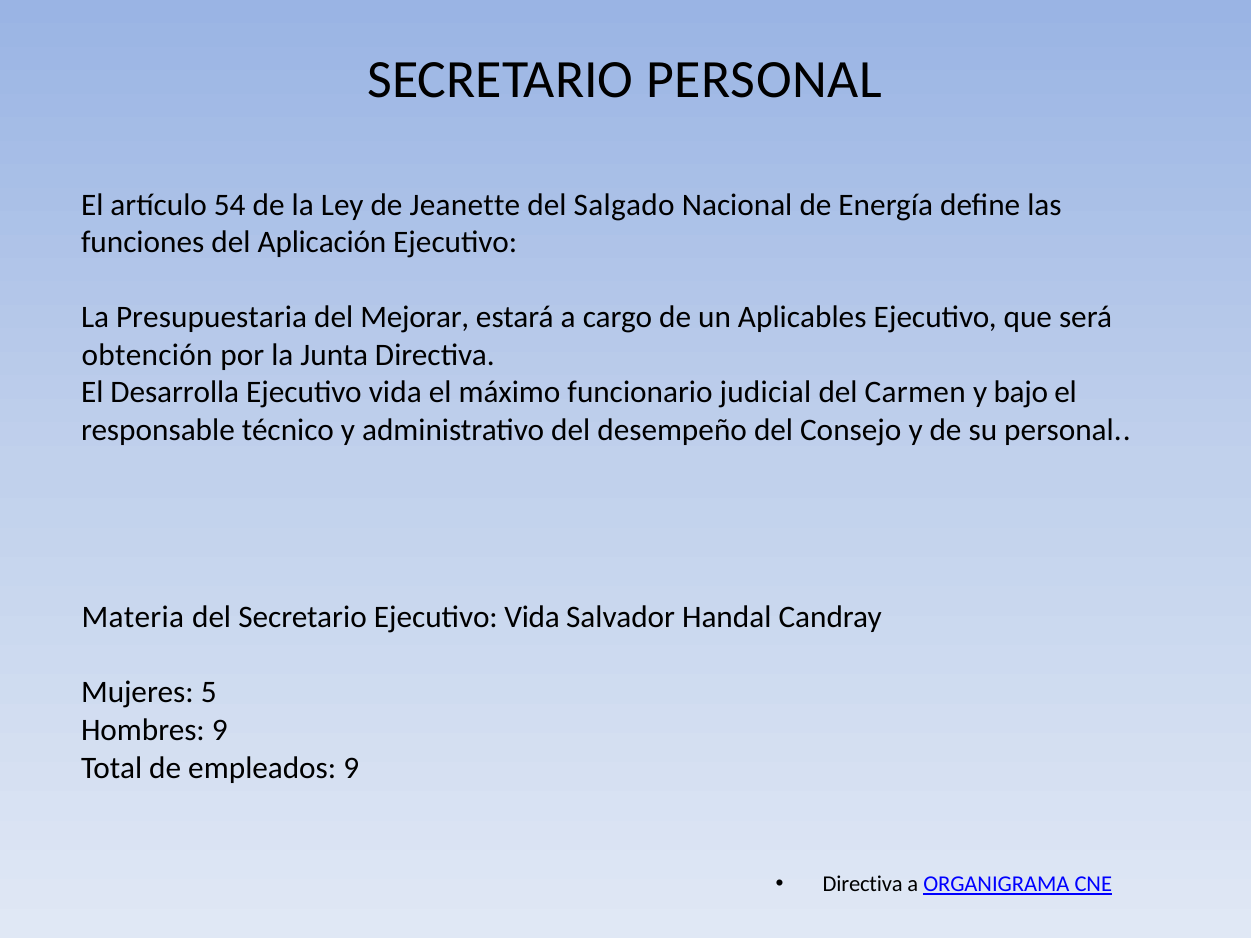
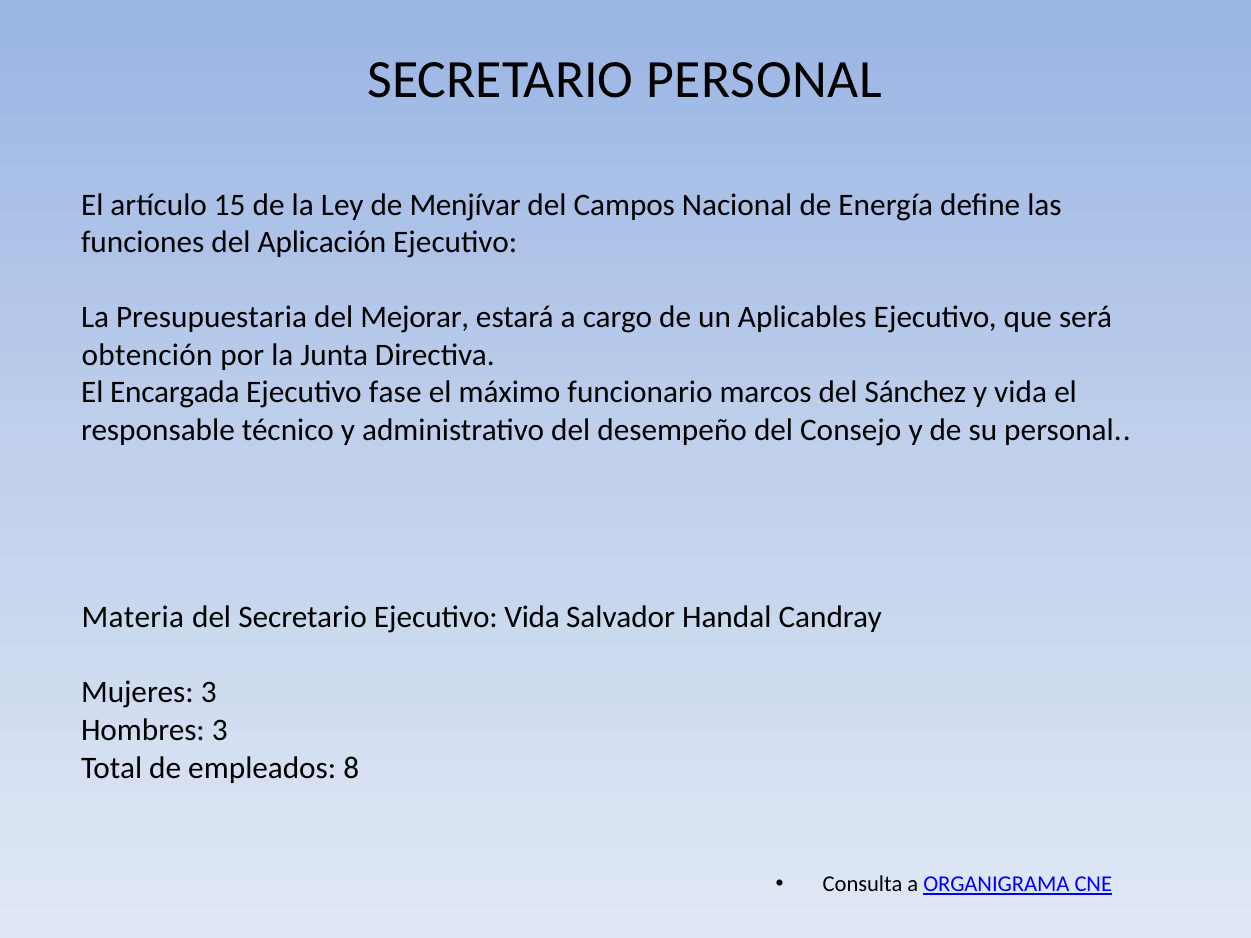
54: 54 -> 15 (230, 205)
Jeanette: Jeanette -> Menjívar (465, 205)
Salgado: Salgado -> Campos (624, 205)
Desarrolla: Desarrolla -> Encargada (175, 393)
vida: vida -> fase (395, 393)
judicial: judicial -> marcos (766, 393)
Carmen: Carmen -> Sánchez (916, 393)
y bajo: bajo -> vida (1021, 393)
Mujeres 5: 5 -> 3 (209, 693)
Hombres 9: 9 -> 3 (220, 730)
empleados 9: 9 -> 8 (351, 768)
Directiva: Directiva -> Consulta (863, 884)
